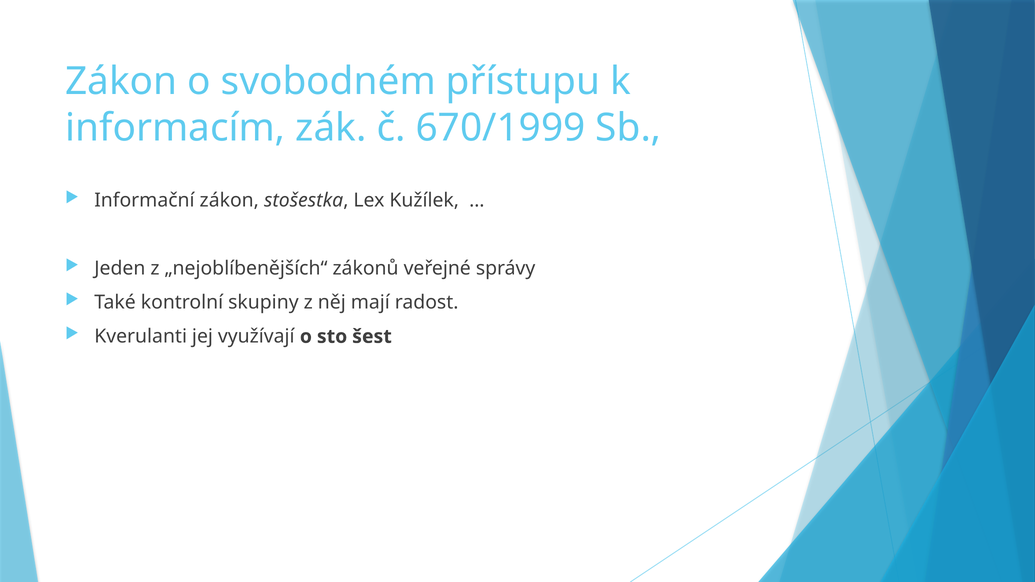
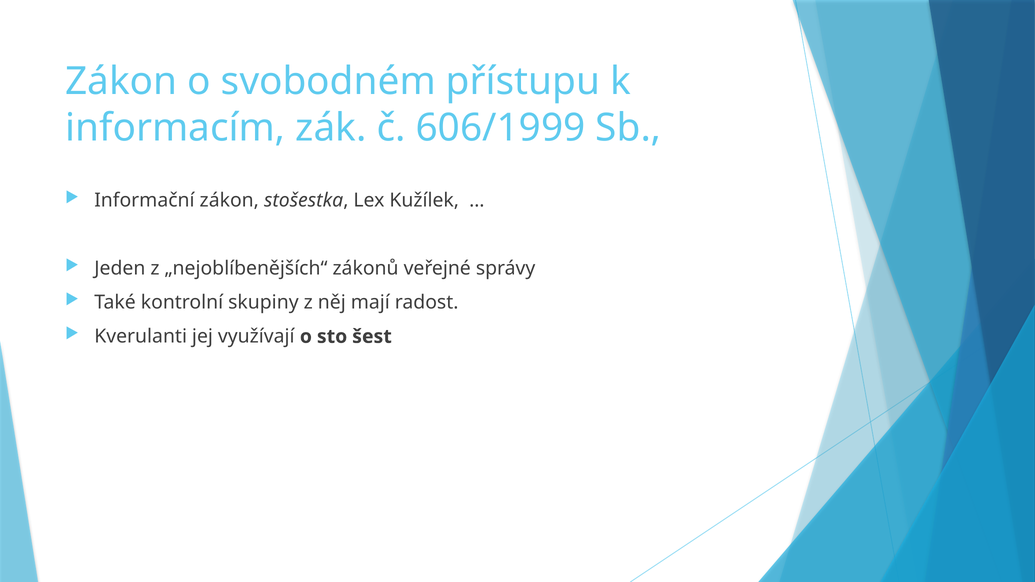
670/1999: 670/1999 -> 606/1999 (501, 128)
